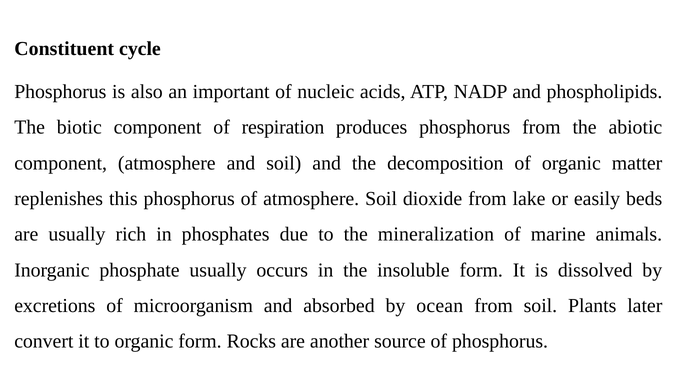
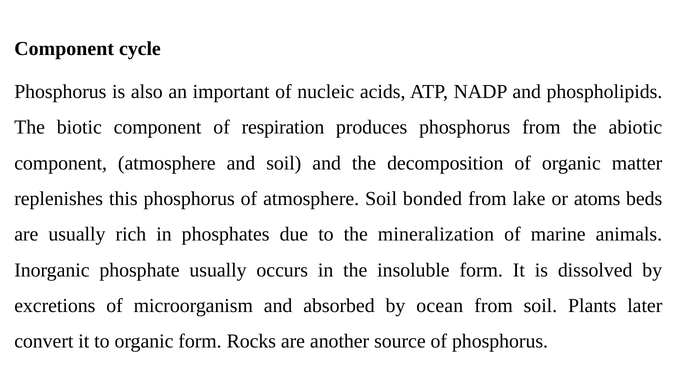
Constituent: Constituent -> Component (64, 49)
dioxide: dioxide -> bonded (433, 199)
easily: easily -> atoms (597, 199)
